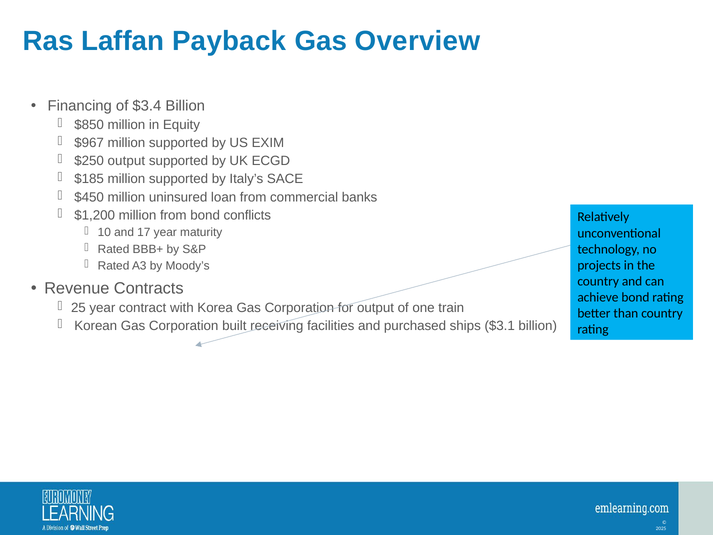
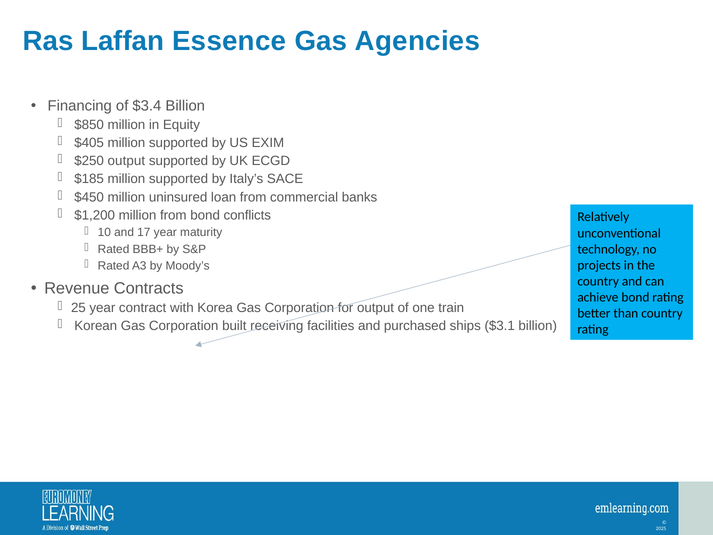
Payback: Payback -> Essence (229, 41)
Overview: Overview -> Agencies (417, 41)
$967: $967 -> $405 (89, 143)
